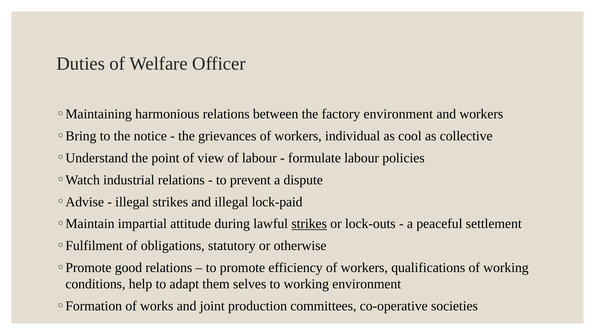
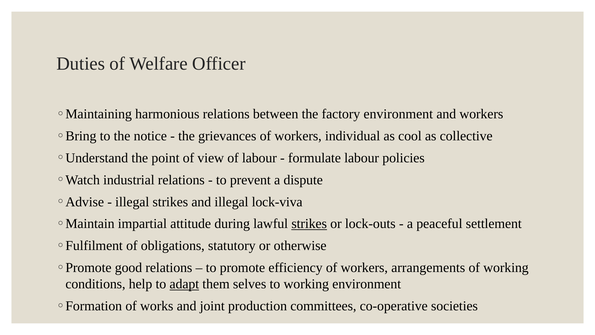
lock-paid: lock-paid -> lock-viva (277, 202)
qualifications: qualifications -> arrangements (428, 267)
adapt underline: none -> present (184, 284)
